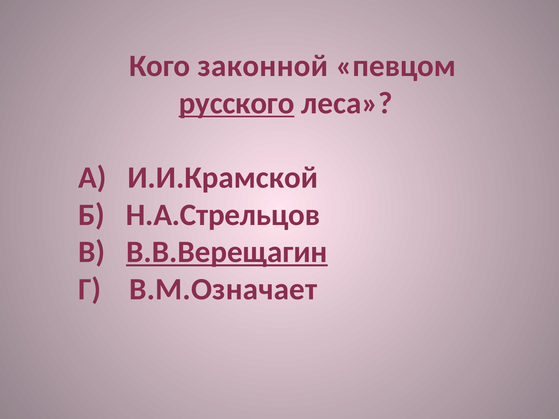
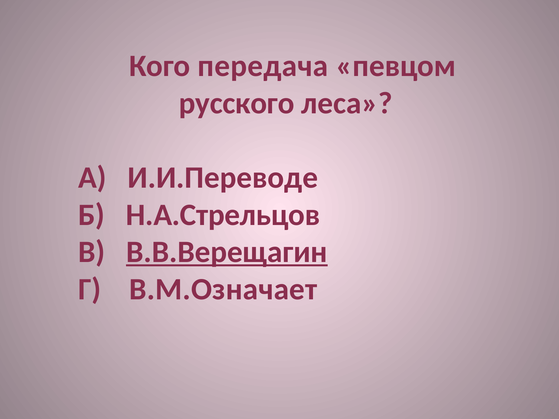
законной: законной -> передача (263, 66)
русского underline: present -> none (237, 103)
И.И.Крамской: И.И.Крамской -> И.И.Переводе (223, 178)
